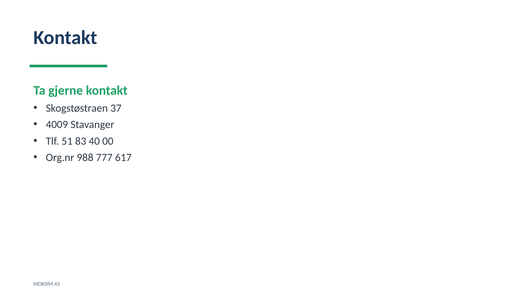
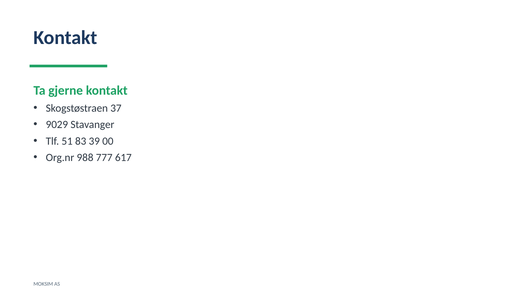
4009: 4009 -> 9029 (57, 125)
40: 40 -> 39 (94, 141)
